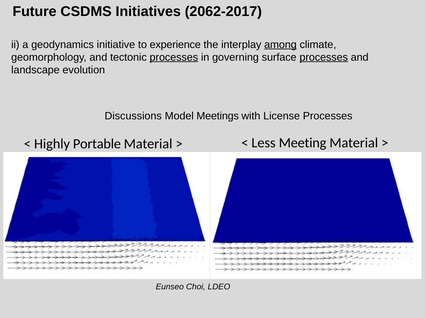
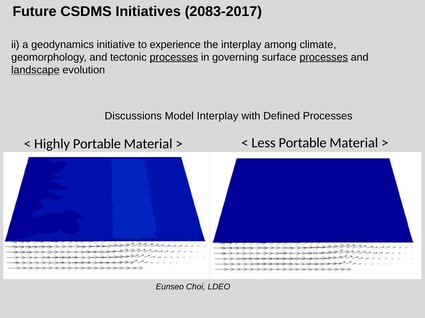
2062-2017: 2062-2017 -> 2083-2017 (223, 12)
among underline: present -> none (280, 45)
landscape underline: none -> present (35, 70)
Model Meetings: Meetings -> Interplay (218, 116)
License: License -> Defined (282, 116)
Less Meeting: Meeting -> Portable (303, 143)
